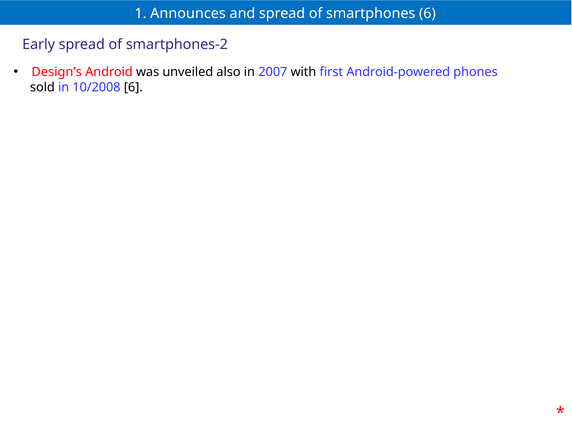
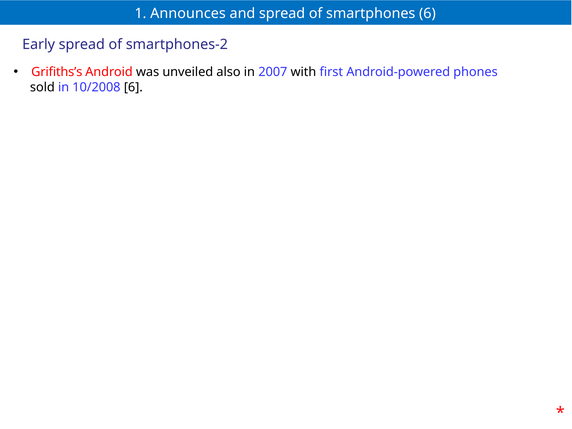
Design’s: Design’s -> Grifiths’s (57, 72)
